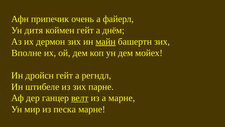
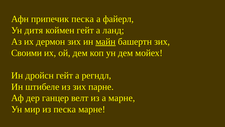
припечик очень: очень -> песка (83, 19)
днём: днём -> ланд (113, 30)
Вполне: Вполне -> Своими (27, 53)
велт underline: present -> none (80, 98)
